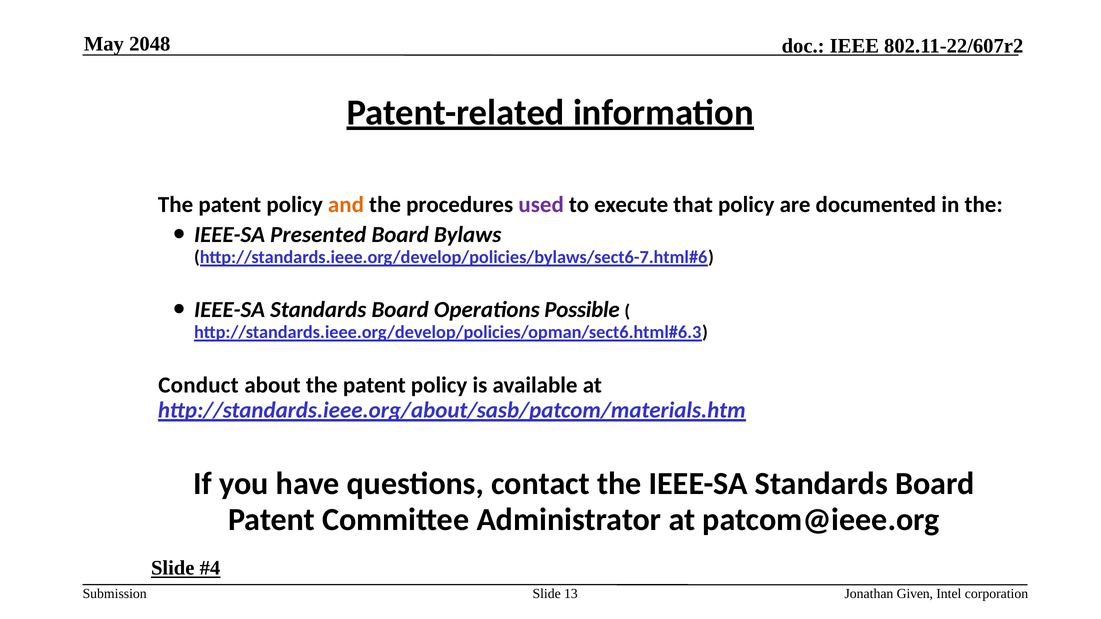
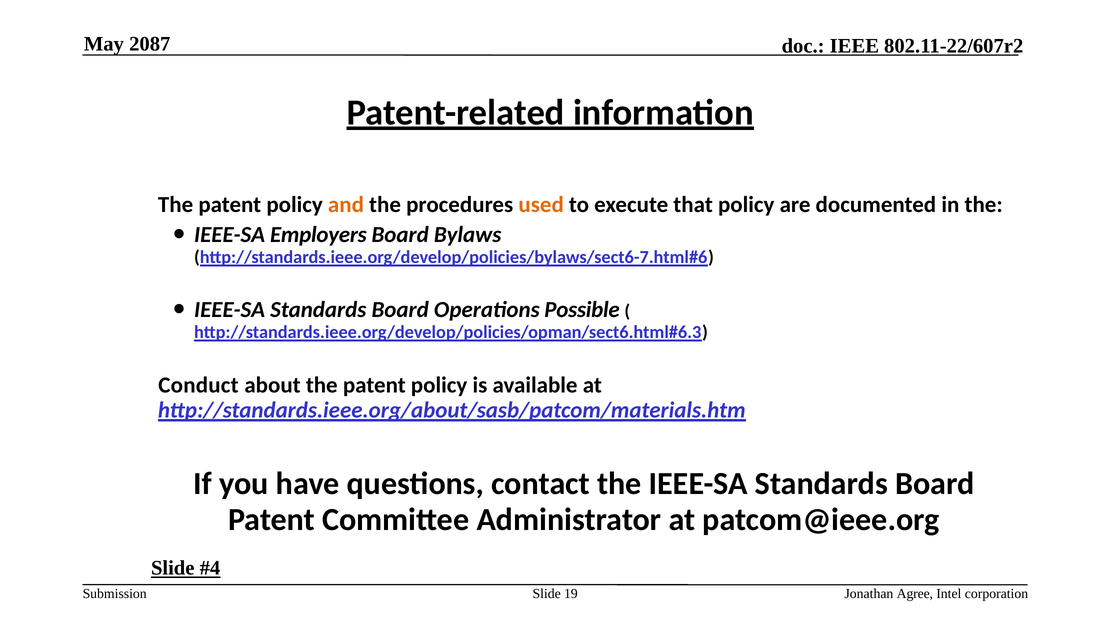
2048: 2048 -> 2087 (150, 44)
used colour: purple -> orange (541, 205)
Presented: Presented -> Employers (318, 235)
13: 13 -> 19 (571, 594)
Given: Given -> Agree (915, 594)
